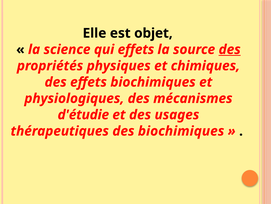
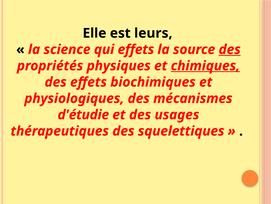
objet: objet -> leurs (153, 33)
chimiques underline: none -> present (205, 66)
des biochimiques: biochimiques -> squelettiques (181, 131)
